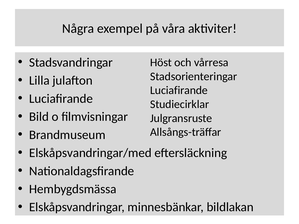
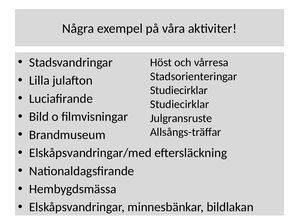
Luciafirande: Luciafirande -> Studiecirklar (179, 90)
